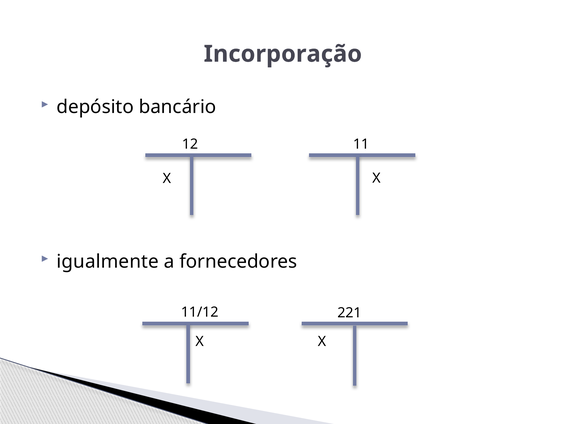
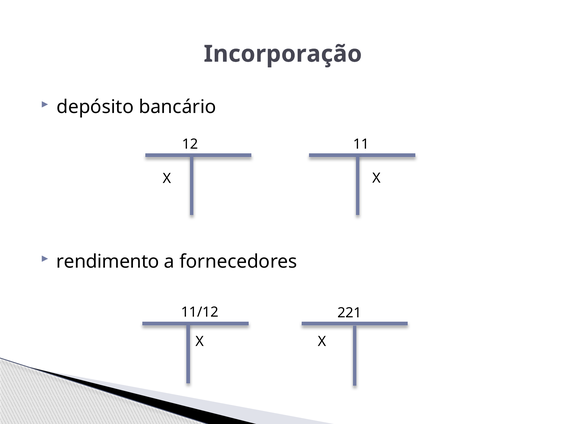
igualmente: igualmente -> rendimento (108, 262)
